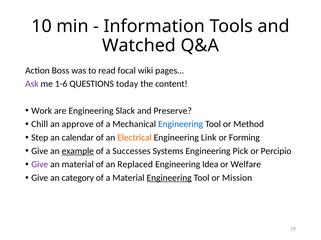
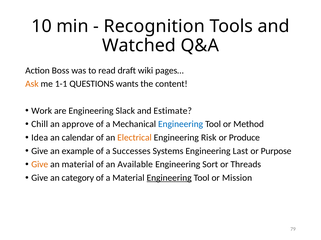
Information: Information -> Recognition (154, 26)
focal: focal -> draft (127, 71)
Ask colour: purple -> orange (32, 84)
1-6: 1-6 -> 1-1 (61, 84)
today: today -> wants (127, 84)
Preserve: Preserve -> Estimate (173, 111)
Step: Step -> Idea (40, 138)
Link: Link -> Risk (209, 138)
Forming: Forming -> Produce (244, 138)
example underline: present -> none (78, 151)
Pick: Pick -> Last (240, 151)
Percipio: Percipio -> Purpose (276, 151)
Give colour: purple -> orange (40, 165)
Replaced: Replaced -> Available (135, 165)
Idea: Idea -> Sort (210, 165)
Welfare: Welfare -> Threads (246, 165)
